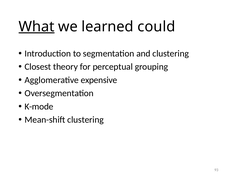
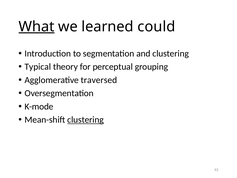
Closest: Closest -> Typical (38, 67)
expensive: expensive -> traversed (99, 80)
clustering underline: none -> present (86, 120)
